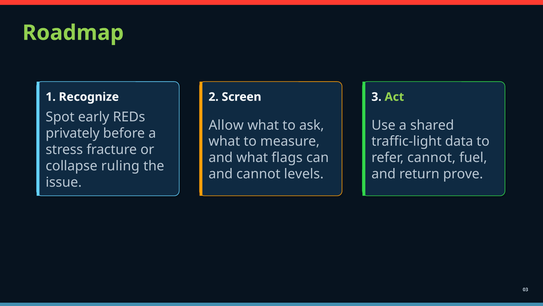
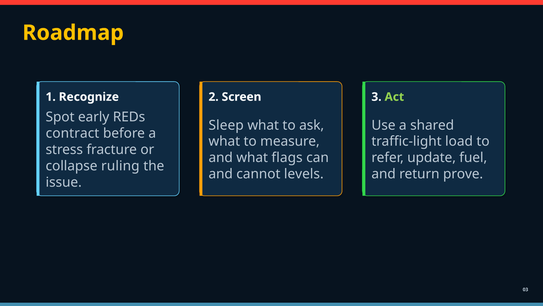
Roadmap colour: light green -> yellow (73, 33)
Allow: Allow -> Sleep (226, 125)
privately: privately -> contract (72, 133)
data: data -> load (459, 141)
refer cannot: cannot -> update (432, 158)
